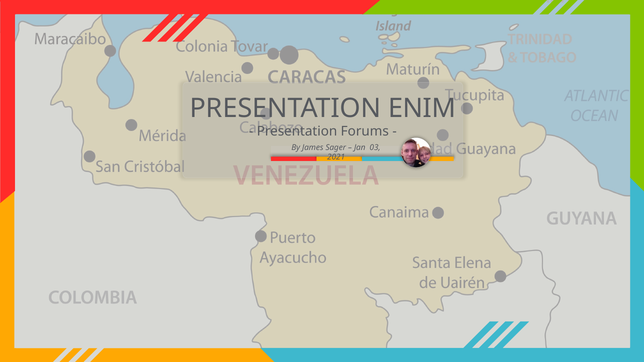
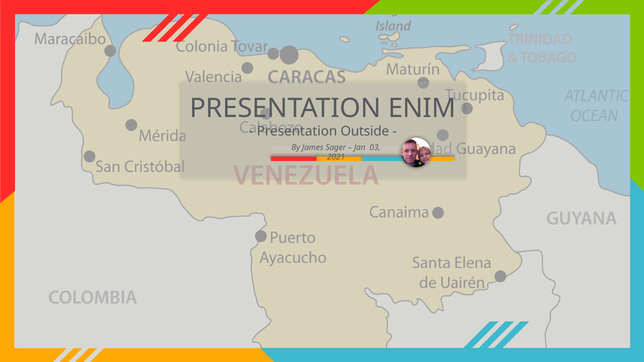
Forums: Forums -> Outside (365, 132)
